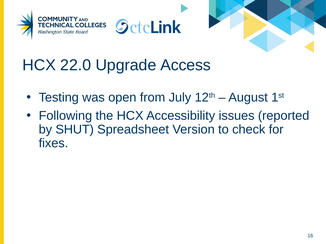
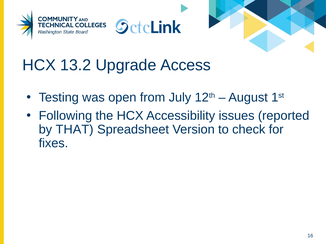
22.0: 22.0 -> 13.2 (76, 65)
SHUT: SHUT -> THAT (75, 130)
